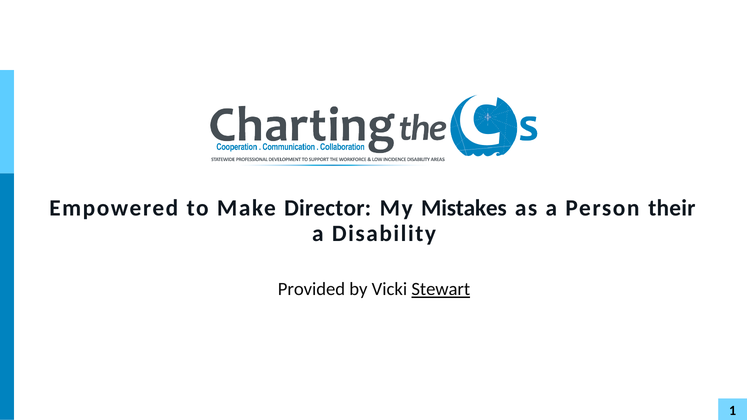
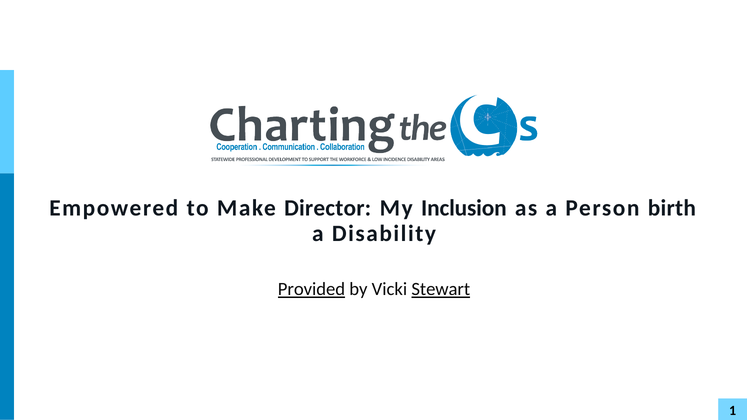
Mistakes: Mistakes -> Inclusion (464, 208)
their: their -> birth (672, 208)
Provided underline: none -> present (312, 289)
